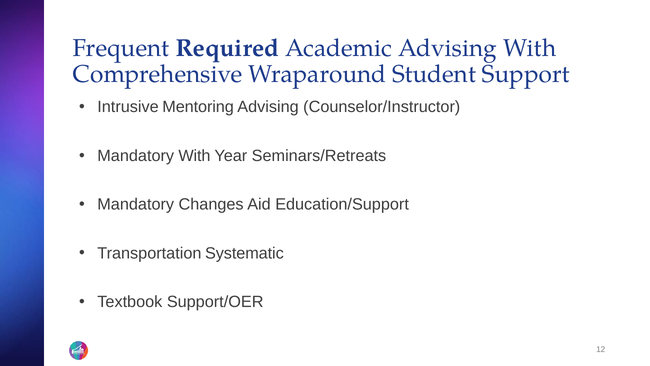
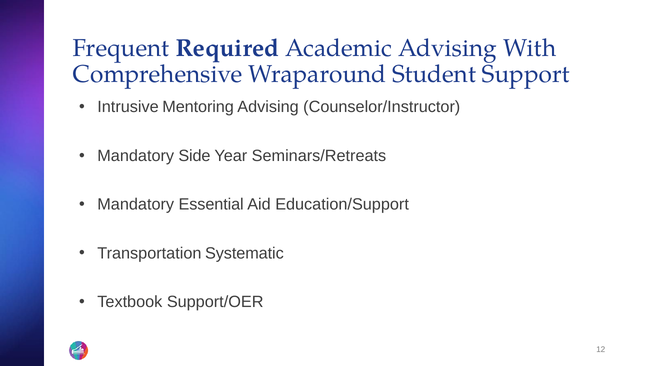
Mandatory With: With -> Side (194, 156)
Changes: Changes -> Essential (211, 204)
